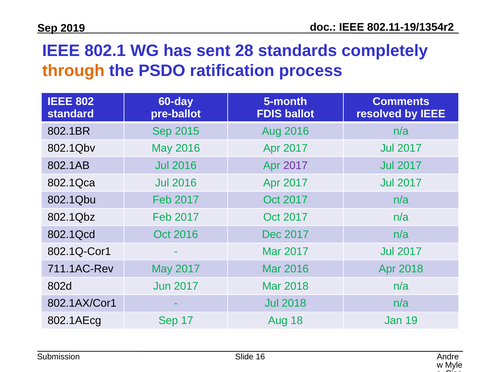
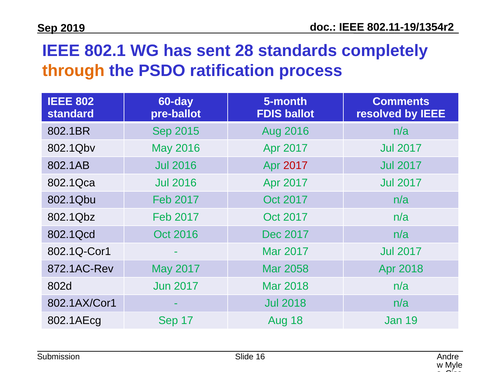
2017 colour: purple -> red (296, 166)
711.1AC-Rev: 711.1AC-Rev -> 872.1AC-Rev (81, 269)
Mar 2016: 2016 -> 2058 (296, 269)
